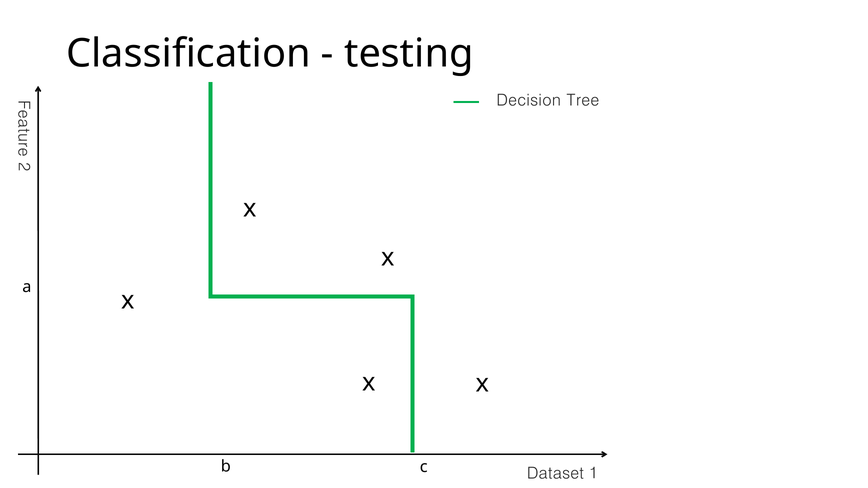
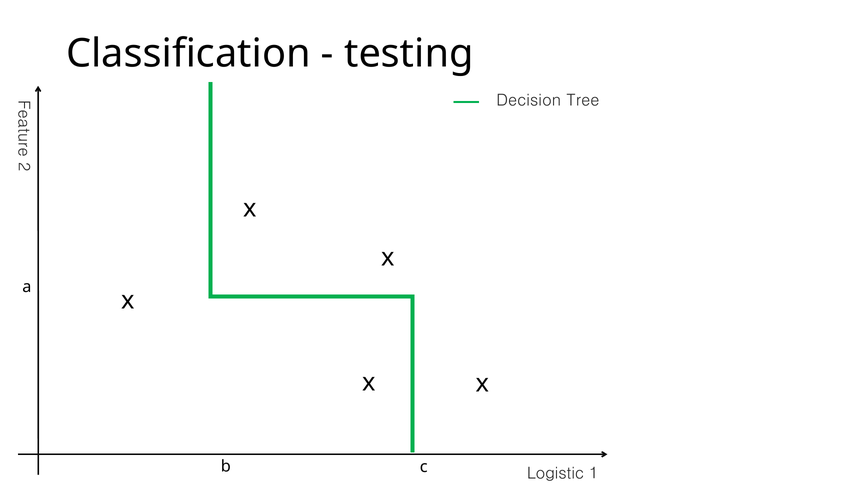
Dataset: Dataset -> Logistic (555, 474)
